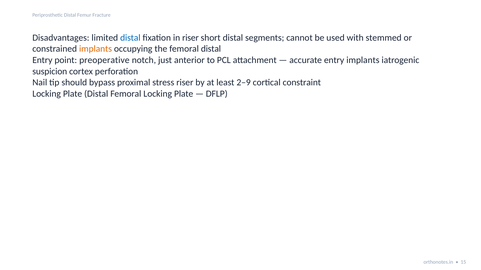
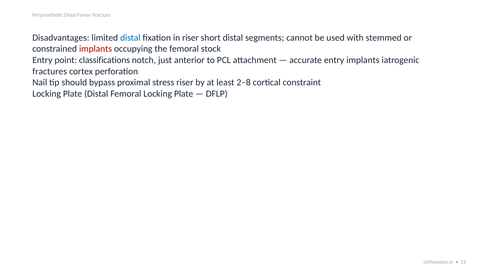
implants colour: orange -> red (96, 49)
femoral distal: distal -> stock (211, 49)
preoperative: preoperative -> classifications (104, 60)
suspicion: suspicion -> fractures (50, 71)
2–9: 2–9 -> 2–8 (244, 83)
